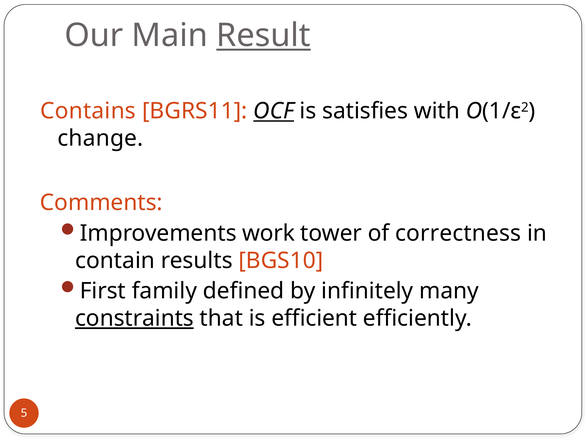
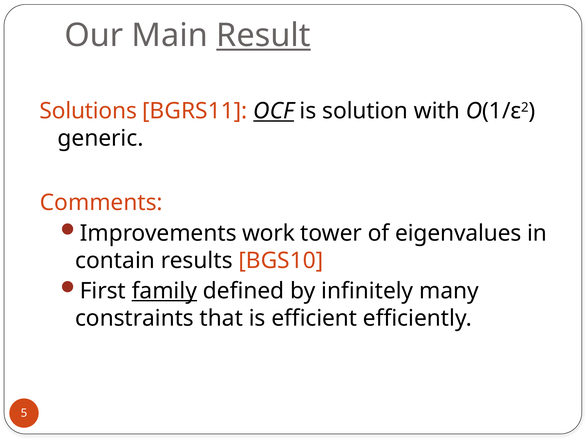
Contains: Contains -> Solutions (88, 111)
satisfies: satisfies -> solution (365, 111)
change: change -> generic (101, 138)
correctness: correctness -> eigenvalues (458, 233)
family underline: none -> present (164, 291)
constraints underline: present -> none (134, 318)
